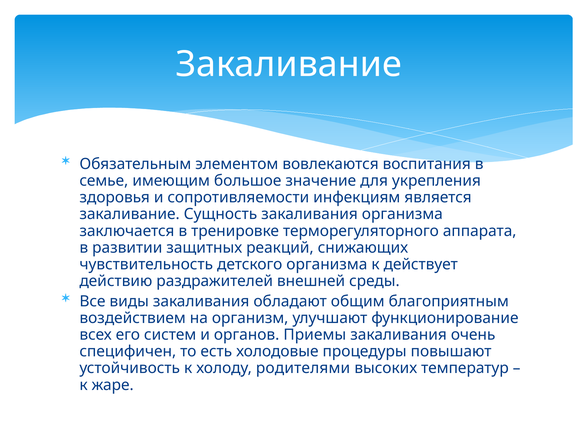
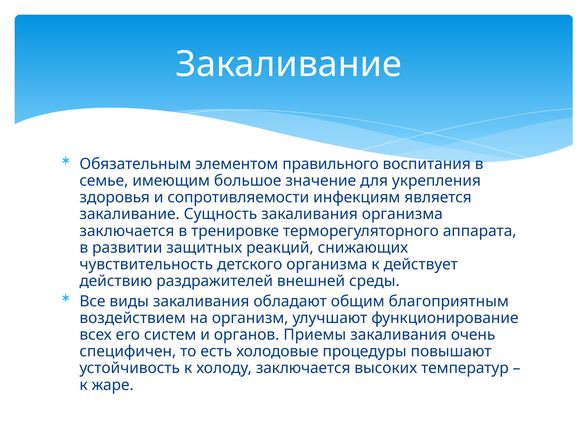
вовлекаются: вовлекаются -> правильного (331, 164)
холоду родителями: родителями -> заключается (303, 368)
